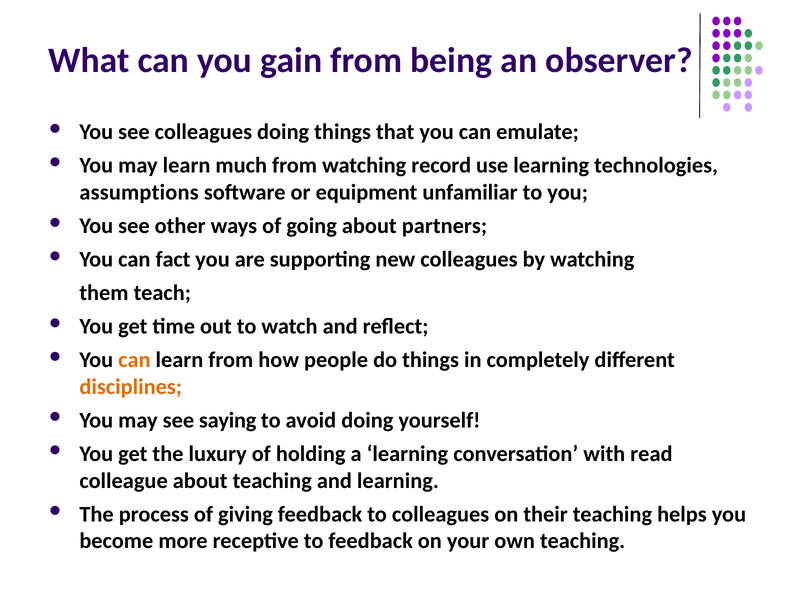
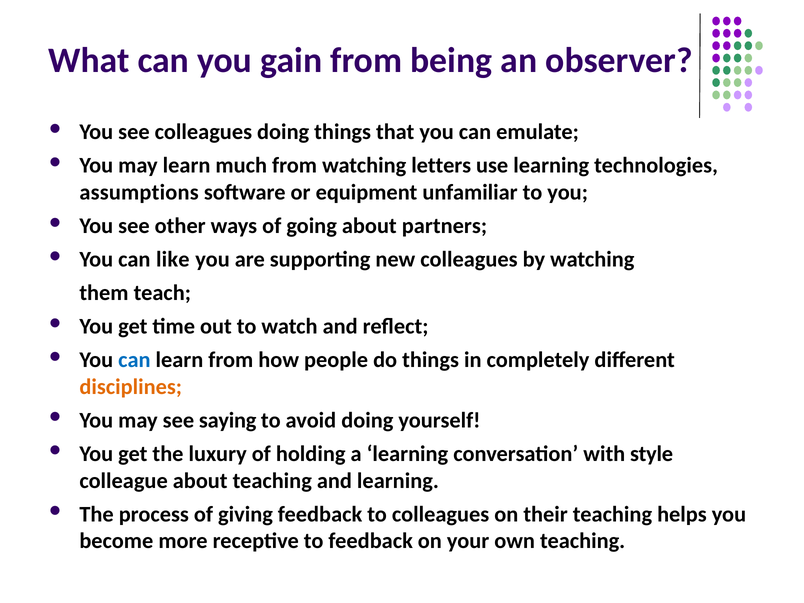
record: record -> letters (441, 166)
fact: fact -> like (173, 259)
can colour: orange -> blue (134, 360)
read: read -> style (652, 454)
